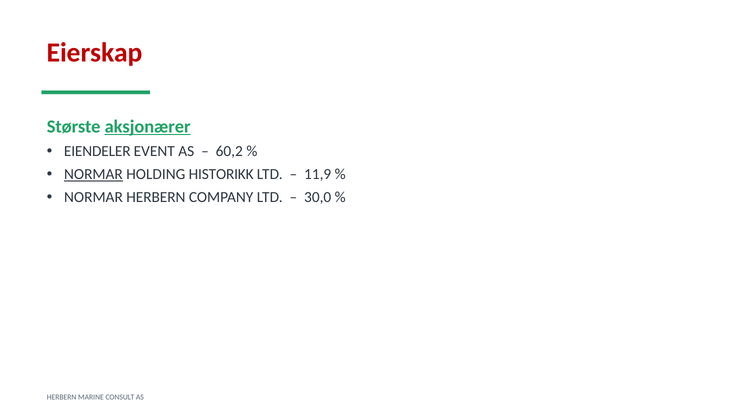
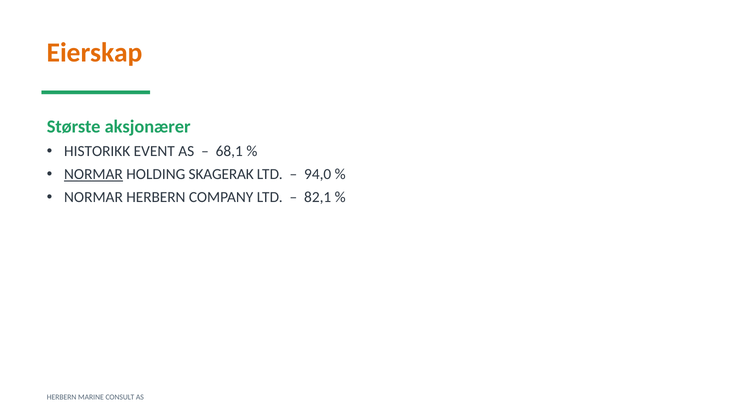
Eierskap colour: red -> orange (95, 53)
aksjonærer underline: present -> none (148, 127)
EIENDELER: EIENDELER -> HISTORIKK (97, 151)
60,2: 60,2 -> 68,1 (229, 151)
HISTORIKK: HISTORIKK -> SKAGERAK (221, 174)
11,9: 11,9 -> 94,0 (318, 174)
30,0: 30,0 -> 82,1 (318, 197)
